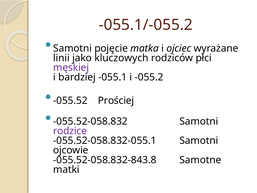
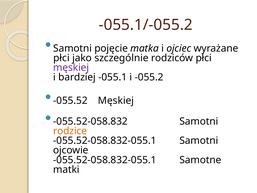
linii: linii -> płci (61, 58)
kluczowych: kluczowych -> szczególnie (121, 58)
-055.52 Prościej: Prościej -> Męskiej (116, 100)
rodzice colour: purple -> orange (70, 131)
-055.52-058.832-843.8: -055.52-058.832-843.8 -> -055.52-058.832-055.1 (105, 160)
